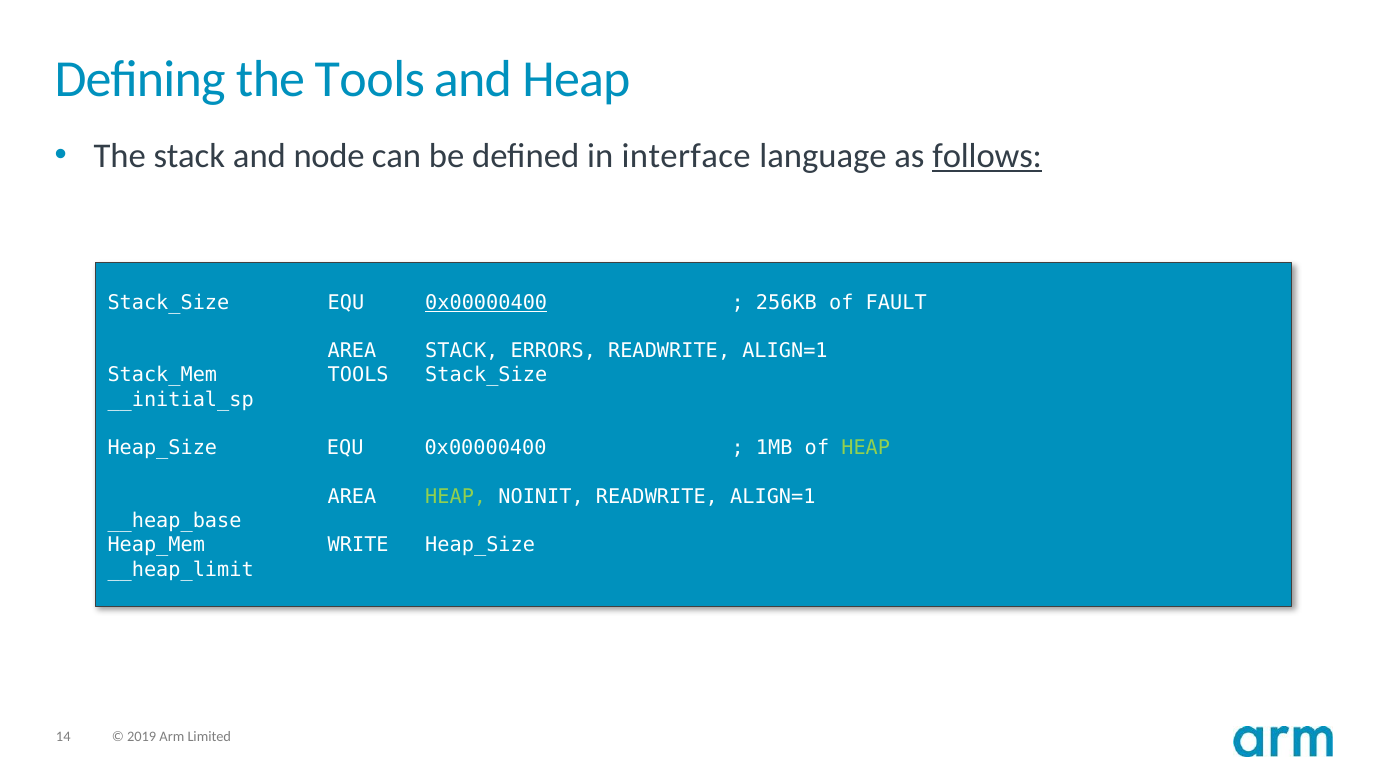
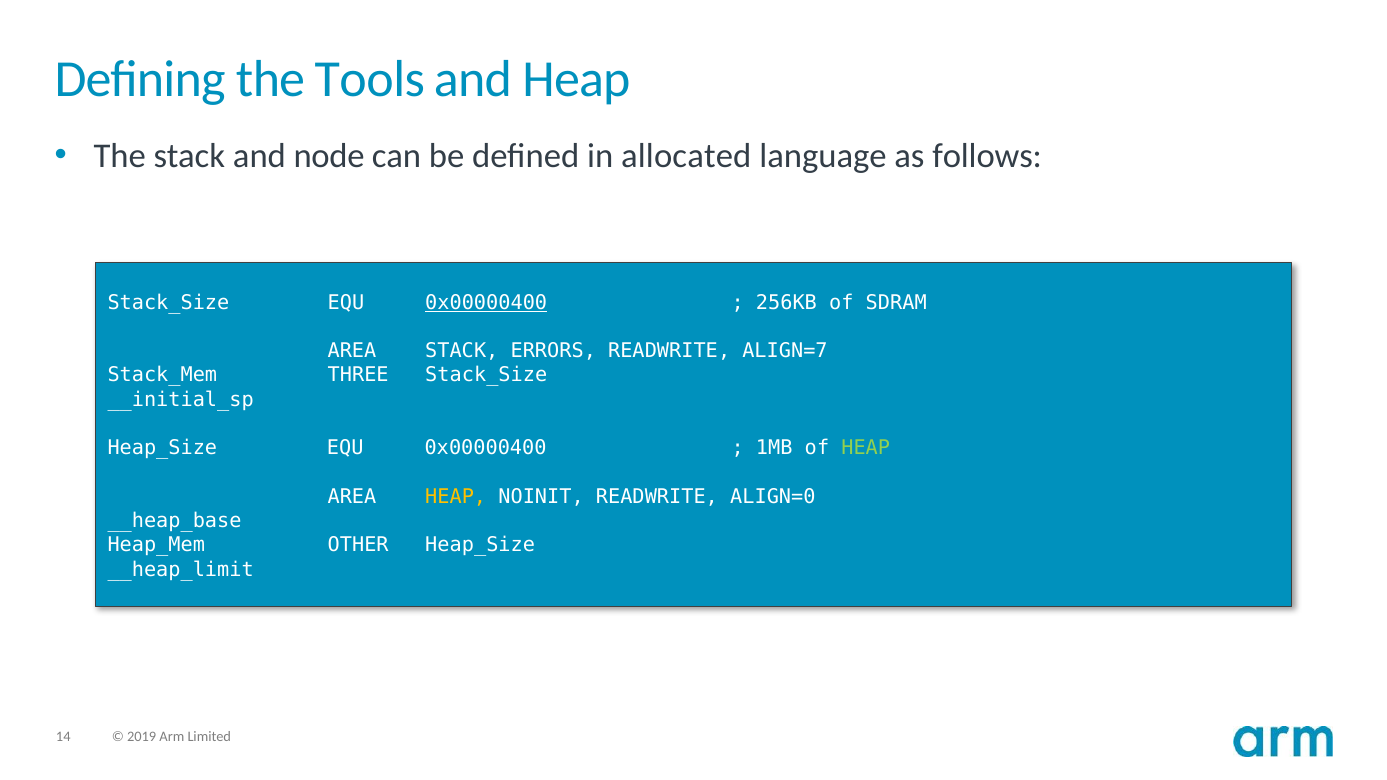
interface: interface -> allocated (686, 156)
follows underline: present -> none (987, 156)
FAULT: FAULT -> SDRAM (896, 302)
ALIGN=1: ALIGN=1 -> ALIGN=7 (785, 351)
Stack_Mem TOOLS: TOOLS -> THREE (358, 375)
HEAP colour: light green -> yellow (456, 497)
NOINIT READWRITE ALIGN=1: ALIGN=1 -> ALIGN=0 (773, 497)
WRITE: WRITE -> OTHER (358, 545)
